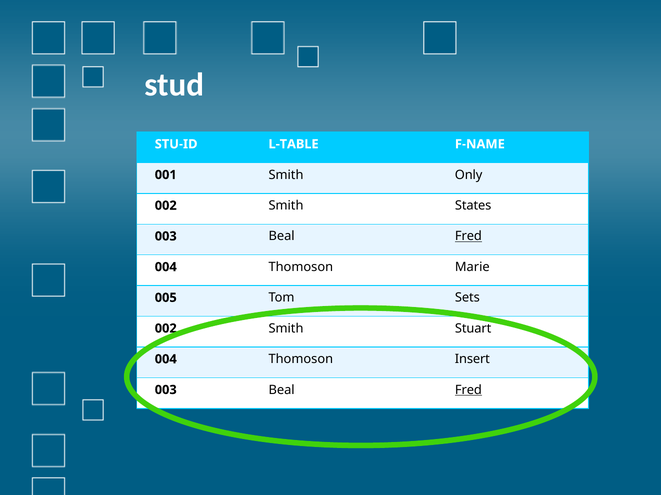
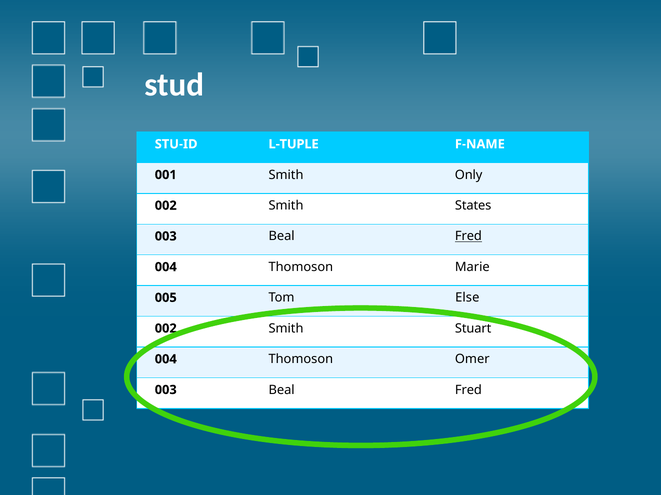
L-TABLE: L-TABLE -> L-TUPLE (294, 144)
Sets: Sets -> Else (467, 298)
Insert: Insert -> Omer (472, 360)
Fred underline: present -> none (468, 390)
